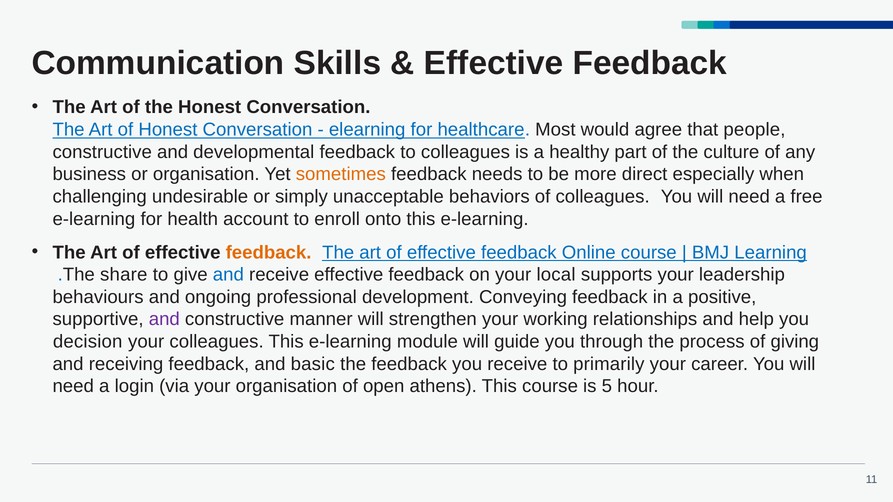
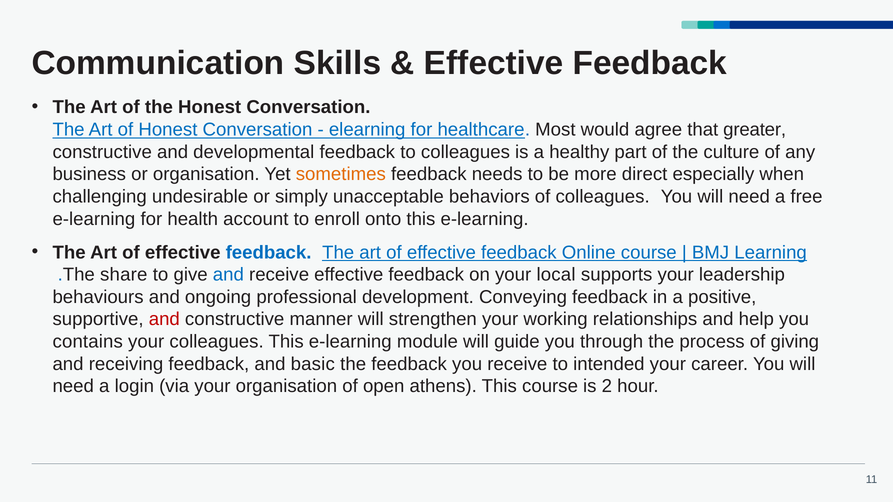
people: people -> greater (755, 130)
feedback colour: orange -> blue (269, 253)
and colour: purple -> red (164, 320)
decision: decision -> contains (88, 342)
primarily: primarily -> intended (609, 364)
5: 5 -> 2 (607, 387)
